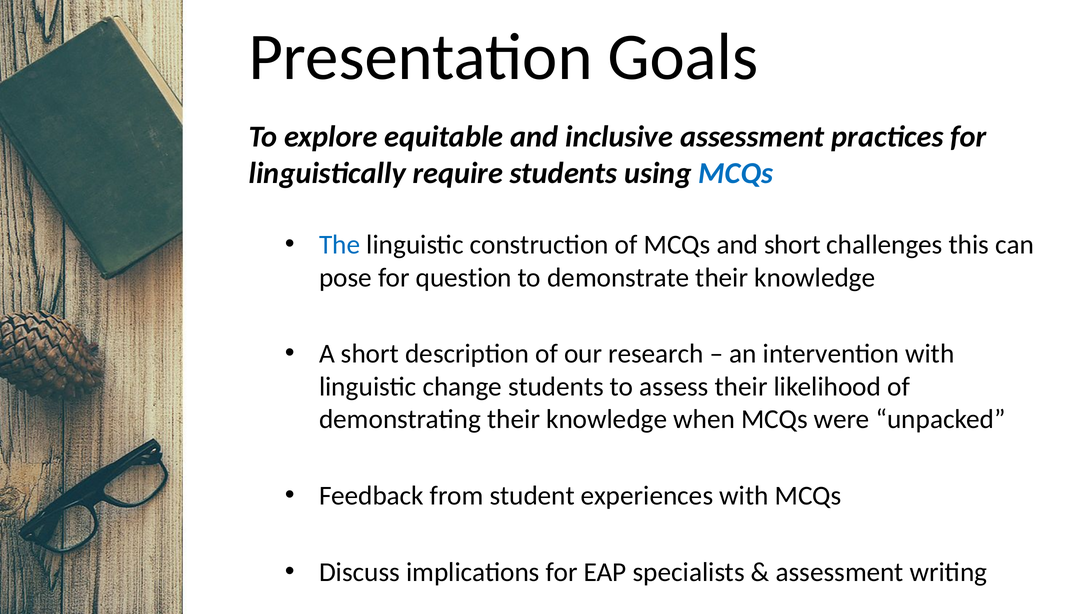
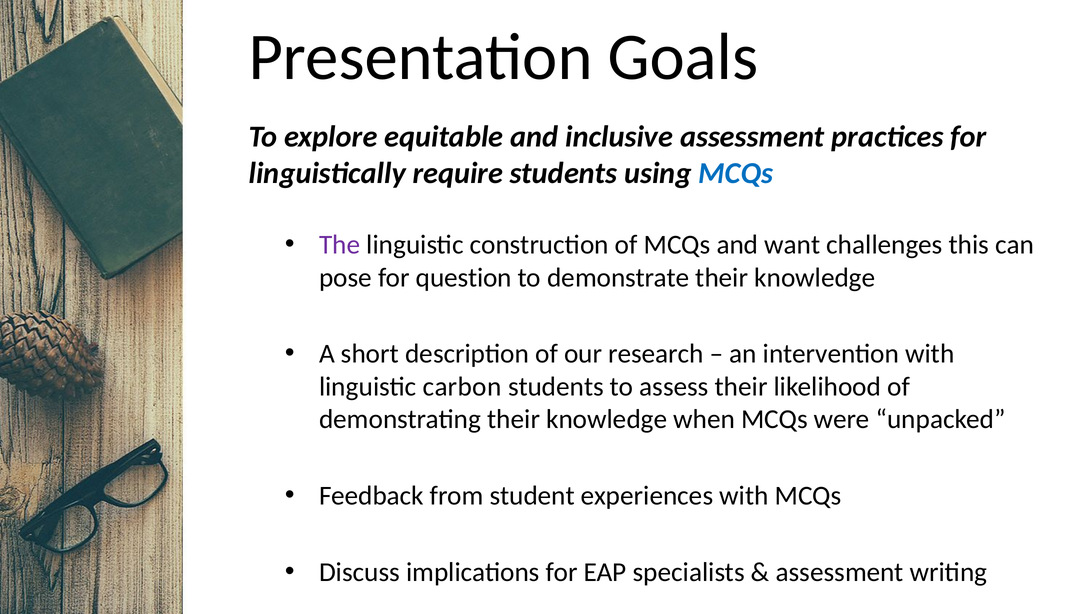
The colour: blue -> purple (340, 245)
and short: short -> want (792, 245)
change: change -> carbon (462, 387)
